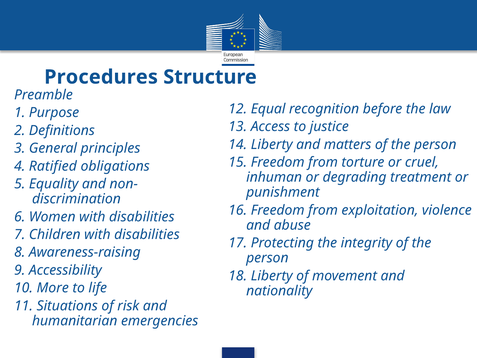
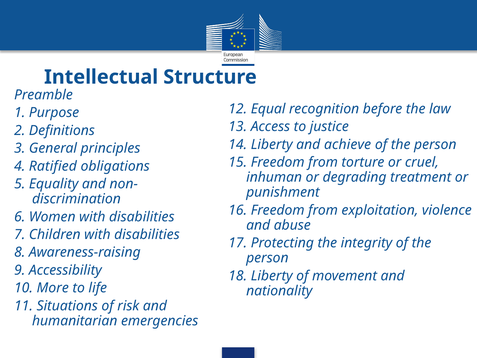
Procedures: Procedures -> Intellectual (101, 77)
matters: matters -> achieve (348, 144)
